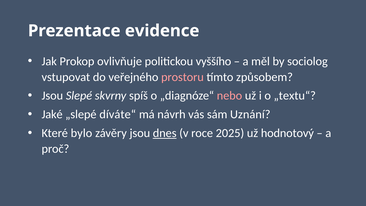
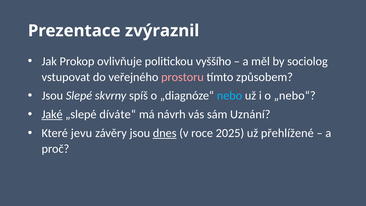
evidence: evidence -> zvýraznil (162, 31)
nebo colour: pink -> light blue (229, 96)
„textu“: „textu“ -> „nebo“ (295, 96)
Jaké underline: none -> present (52, 114)
bylo: bylo -> jevu (81, 133)
hodnotový: hodnotový -> přehlížené (287, 133)
